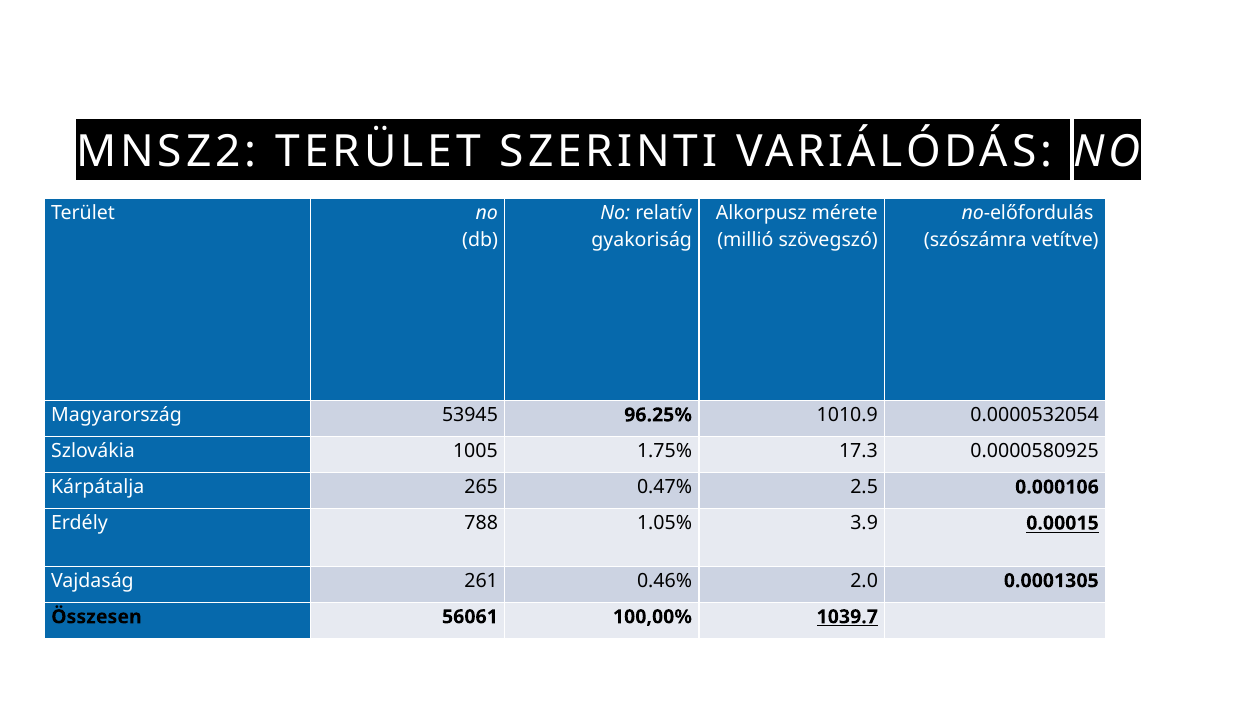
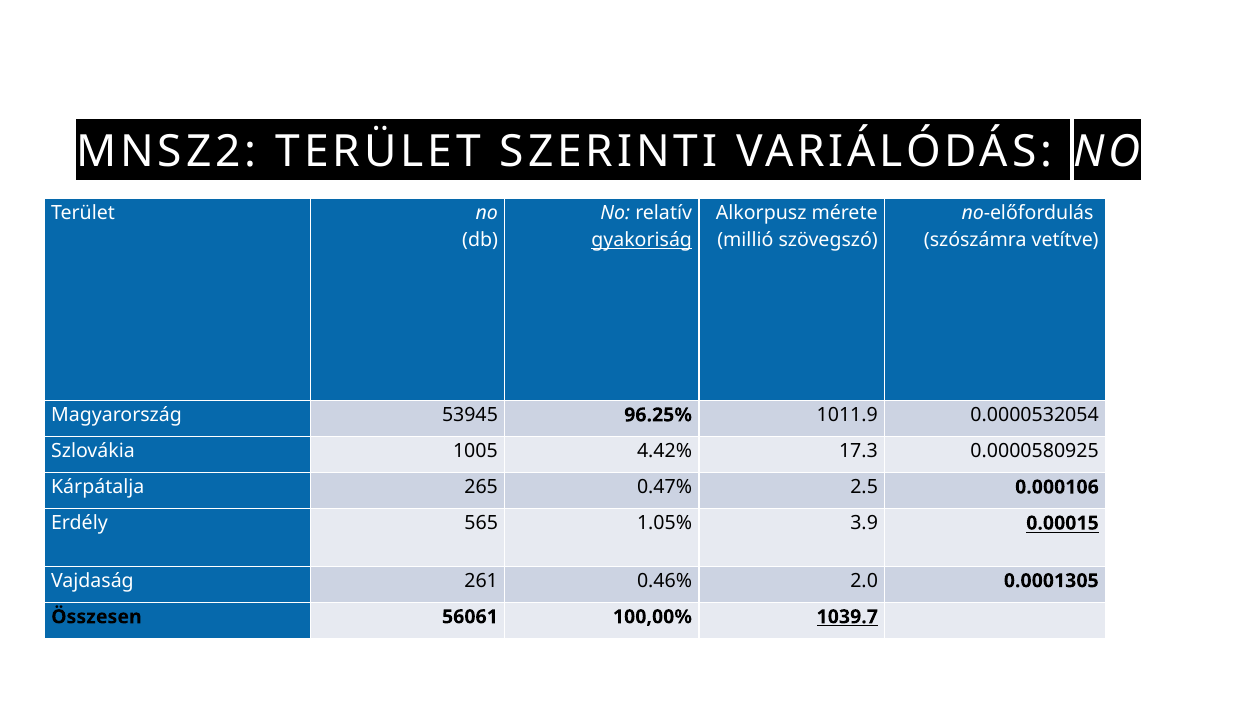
gyakoriság underline: none -> present (642, 240)
1010.9: 1010.9 -> 1011.9 (847, 415)
1.75%: 1.75% -> 4.42% (665, 451)
788: 788 -> 565 (481, 523)
